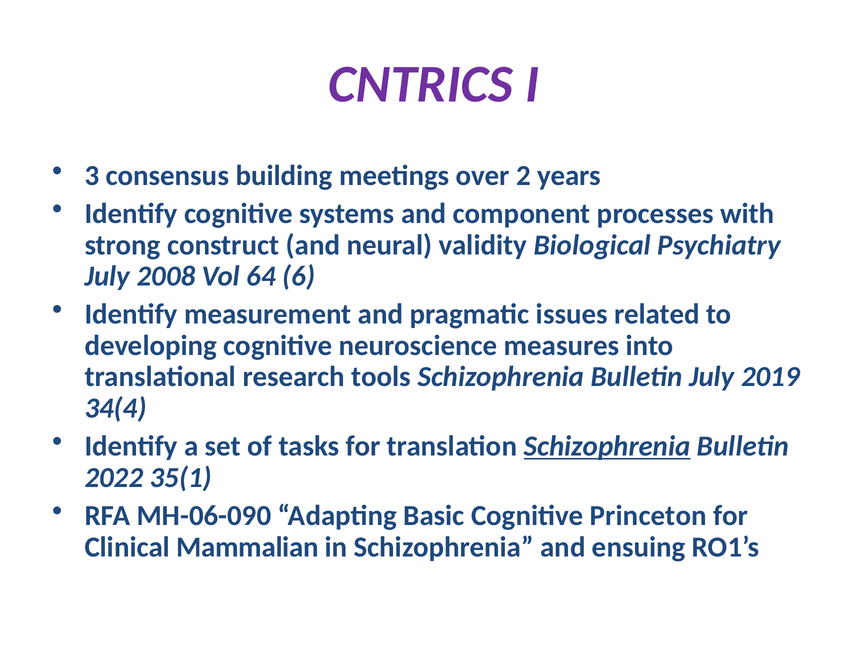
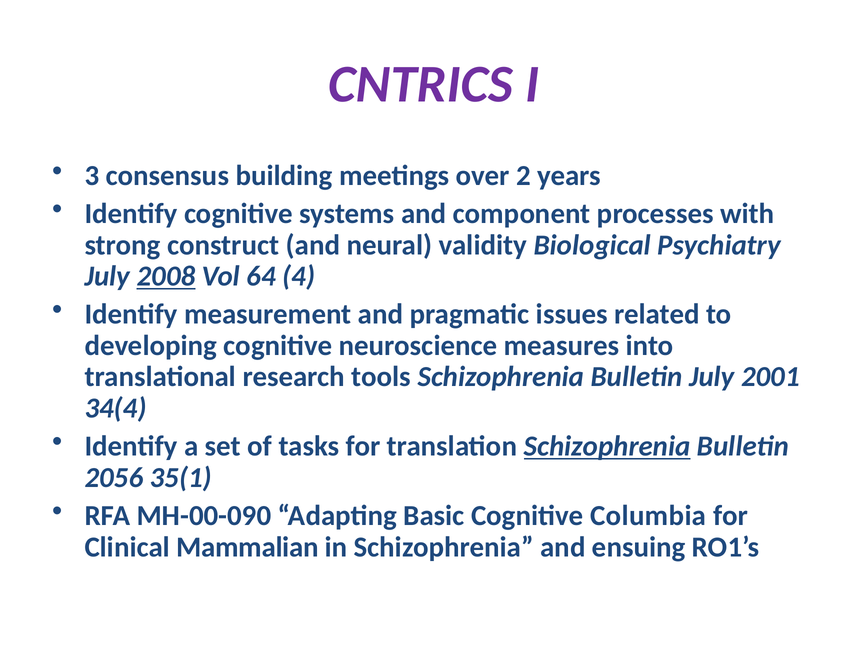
2008 underline: none -> present (166, 276)
6: 6 -> 4 (299, 276)
2019: 2019 -> 2001 (770, 377)
2022: 2022 -> 2056 (114, 478)
MH-06-090: MH-06-090 -> MH-00-090 (204, 516)
Princeton: Princeton -> Columbia (648, 516)
